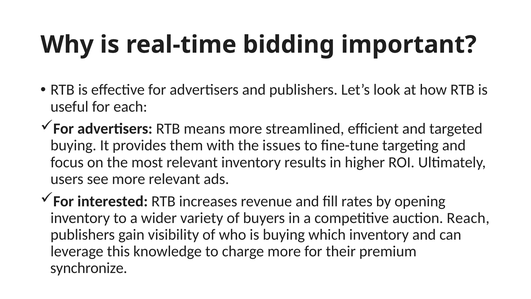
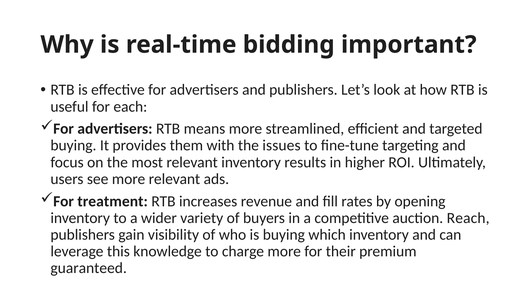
interested: interested -> treatment (113, 201)
synchronize: synchronize -> guaranteed (89, 268)
